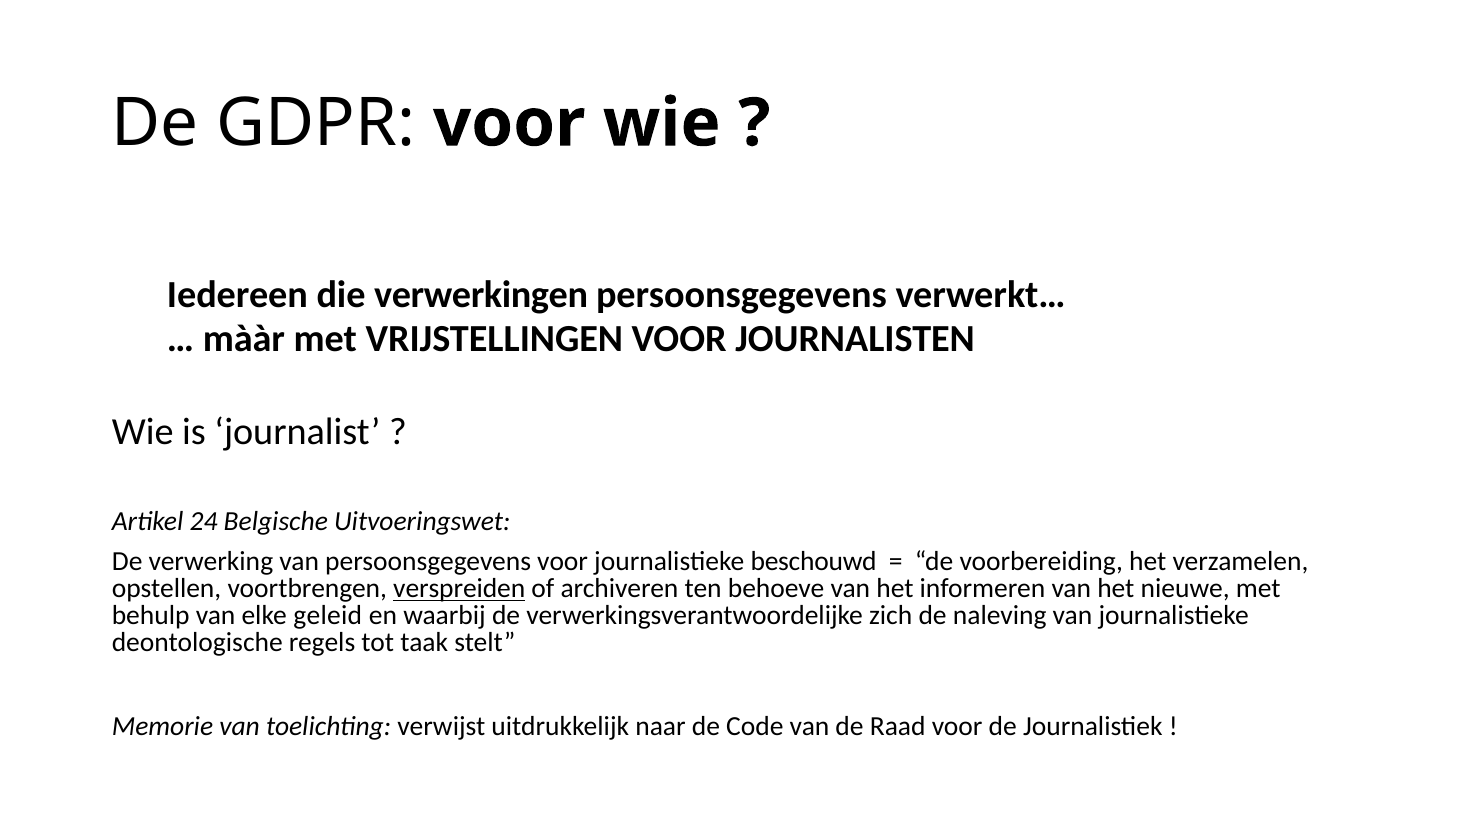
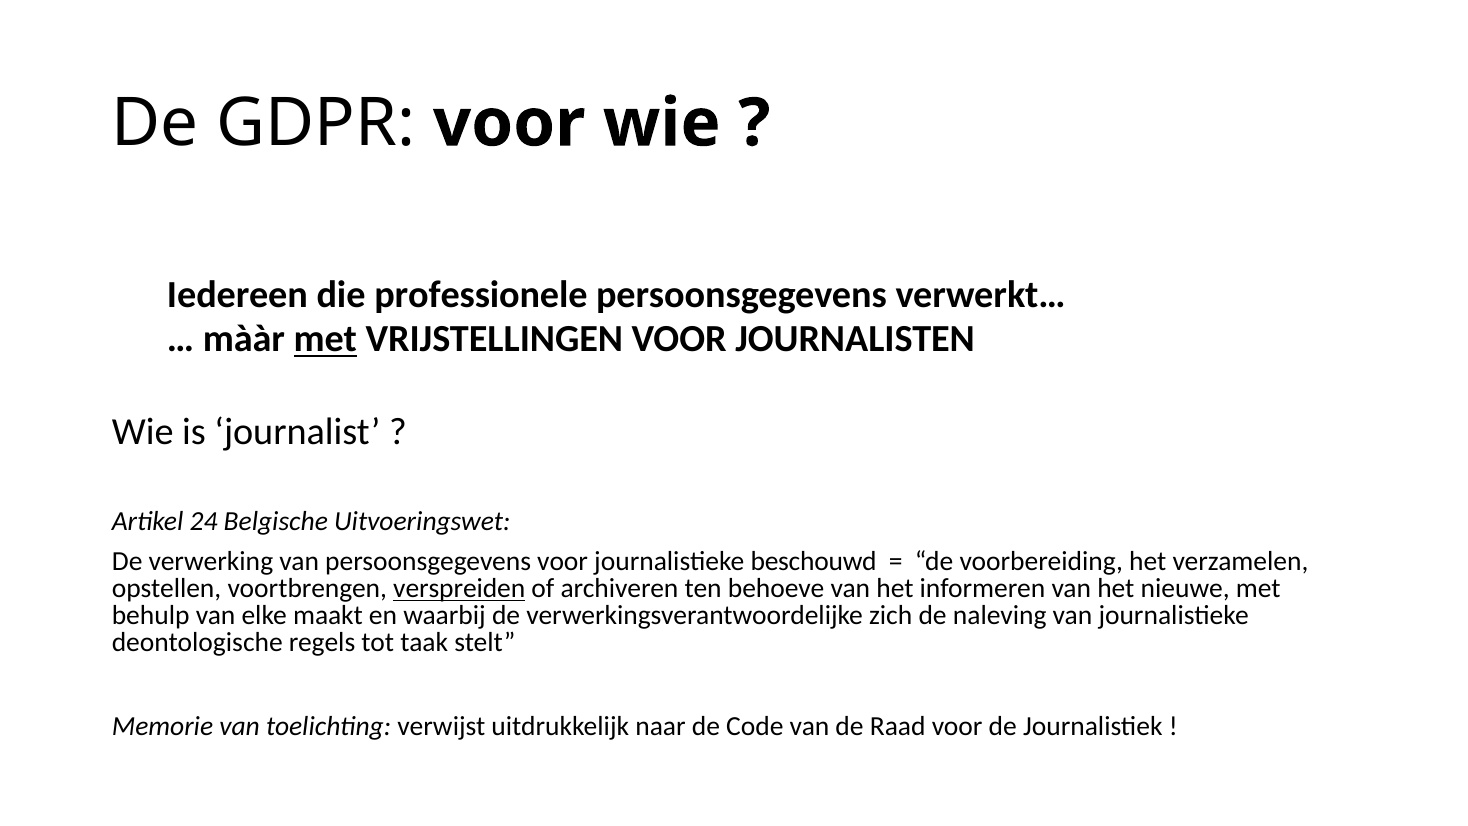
verwerkingen: verwerkingen -> professionele (481, 295)
met underline: none -> present (325, 339)
geleid: geleid -> maakt (328, 615)
